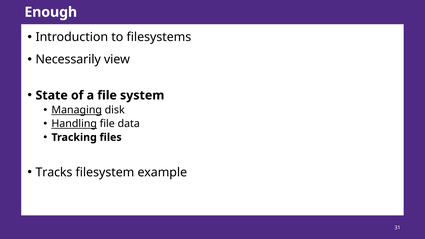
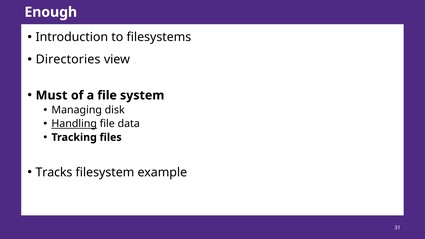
Necessarily: Necessarily -> Directories (68, 59)
State: State -> Must (52, 95)
Managing underline: present -> none (77, 110)
